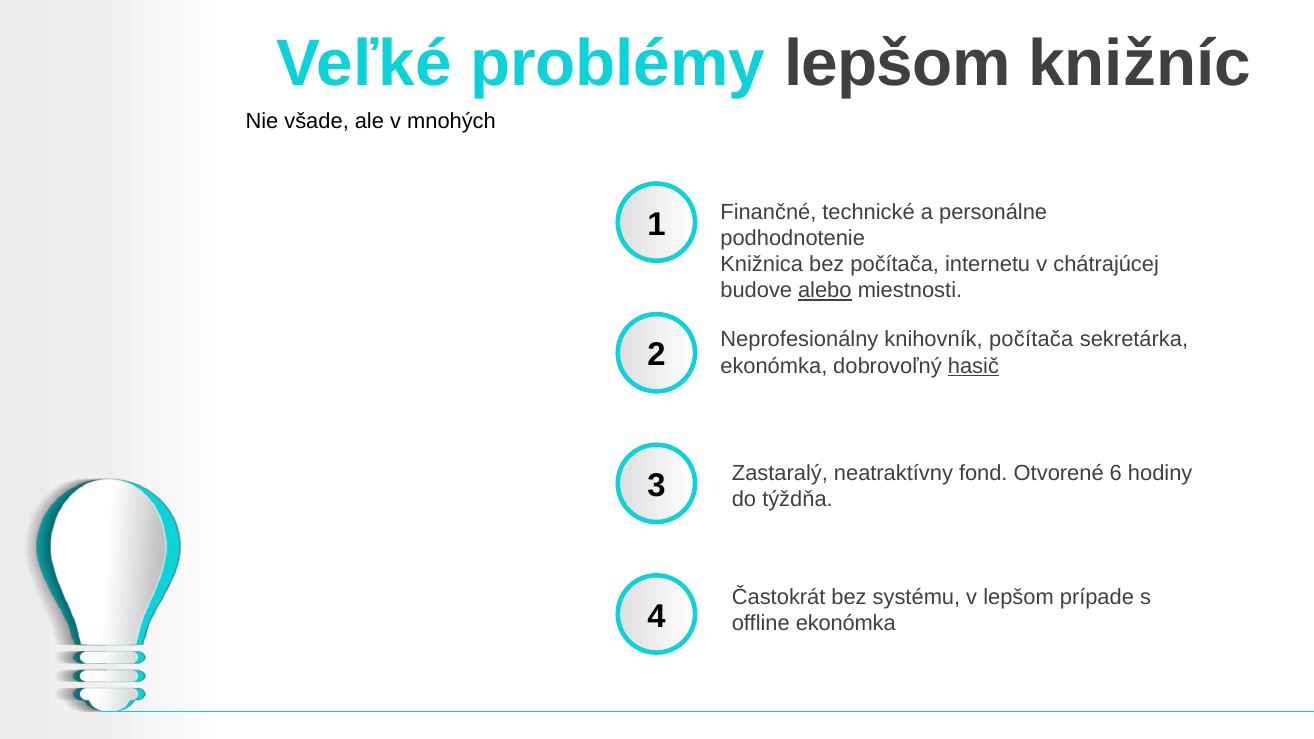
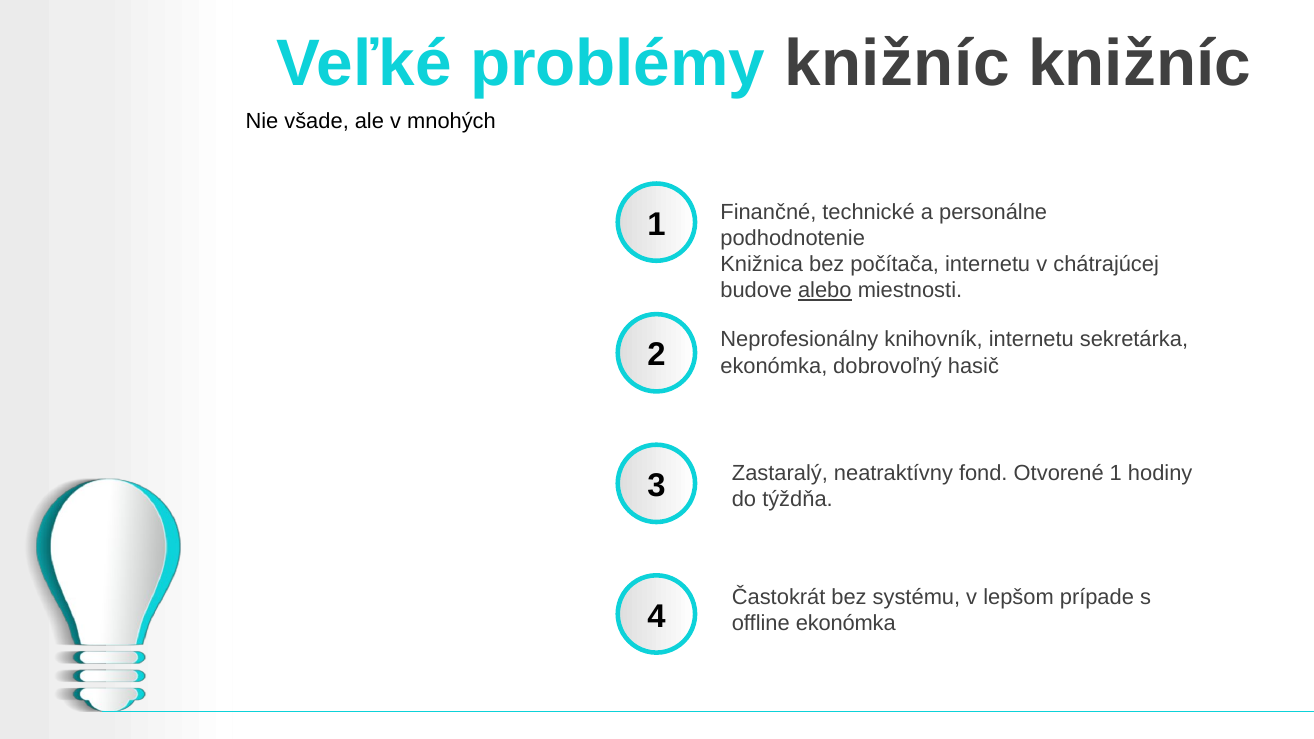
problémy lepšom: lepšom -> knižníc (897, 64)
knihovník počítača: počítača -> internetu (1031, 340)
hasič underline: present -> none (973, 366)
Otvorené 6: 6 -> 1 (1116, 473)
